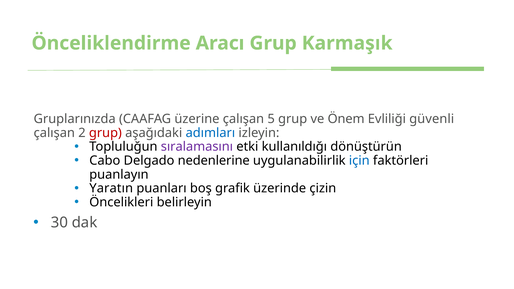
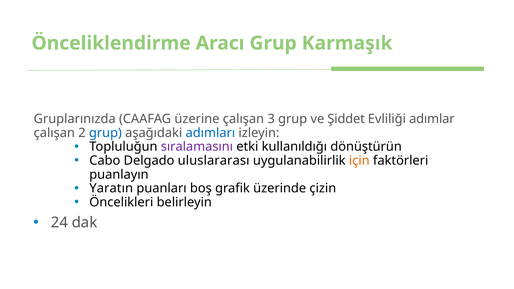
5: 5 -> 3 (271, 119)
Önem: Önem -> Şiddet (346, 119)
güvenli: güvenli -> adımlar (432, 119)
grup colour: red -> blue (105, 133)
nedenlerine: nedenlerine -> uluslararası (214, 161)
için colour: blue -> orange (359, 161)
30: 30 -> 24 (59, 223)
